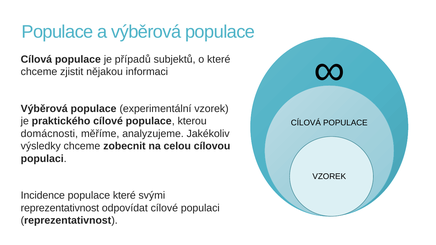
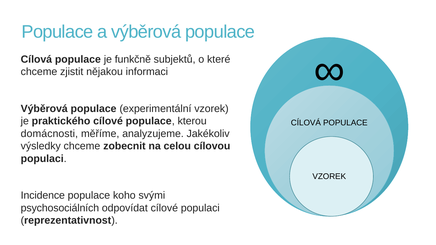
případů: případů -> funkčně (133, 59)
populace které: které -> koho (124, 196)
reprezentativnost: reprezentativnost -> psychosociálních (60, 208)
